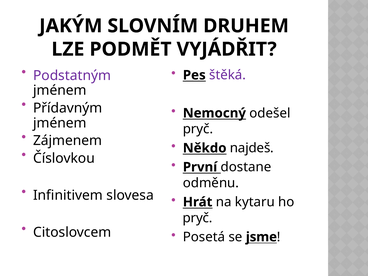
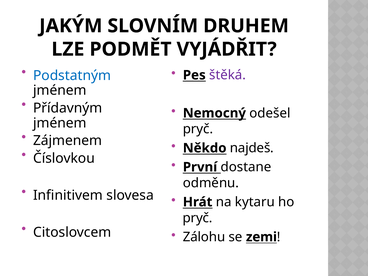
Podstatným colour: purple -> blue (72, 75)
Posetá: Posetá -> Zálohu (204, 237)
jsme: jsme -> zemi (261, 237)
